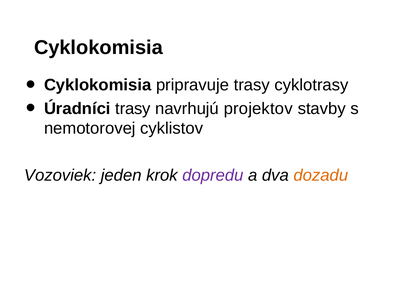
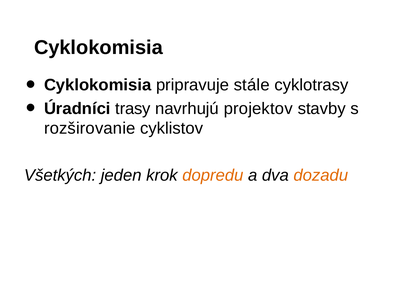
pripravuje trasy: trasy -> stále (252, 85)
nemotorovej: nemotorovej -> rozširovanie (90, 129)
Vozoviek: Vozoviek -> Všetkých (60, 175)
dopredu colour: purple -> orange (213, 175)
